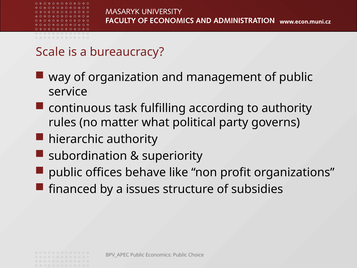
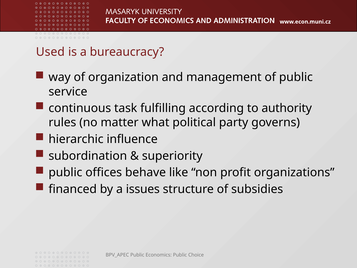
Scale: Scale -> Used (50, 52)
hierarchic authority: authority -> influence (132, 139)
